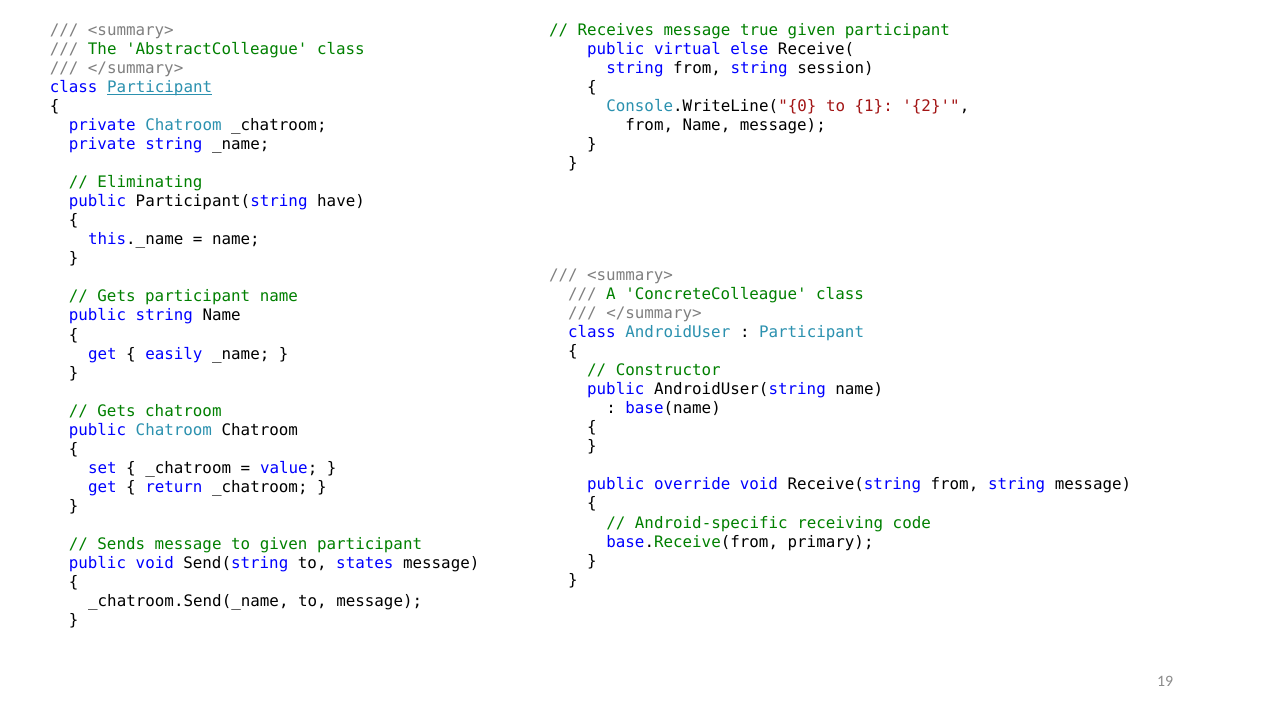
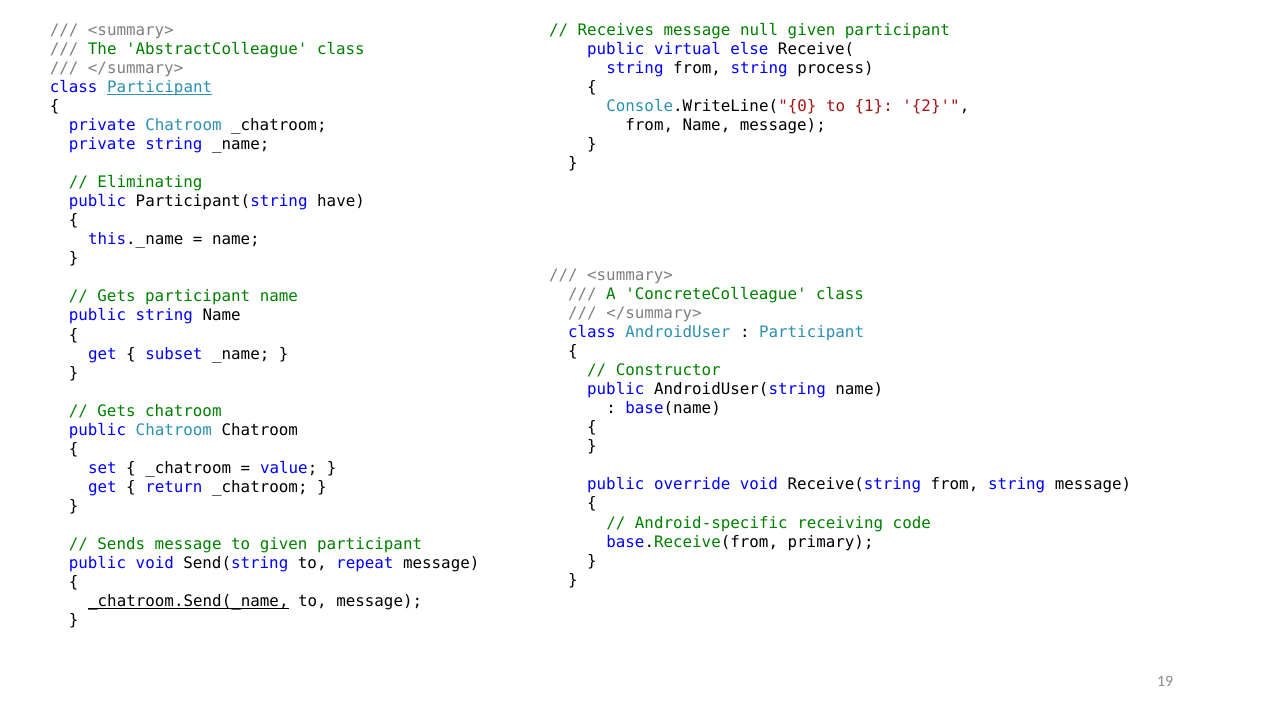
true: true -> null (759, 30)
session: session -> process (836, 68)
easily: easily -> subset (174, 354)
states: states -> repeat (365, 564)
_chatroom.Send(_name underline: none -> present (188, 602)
